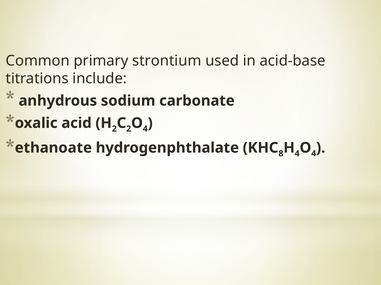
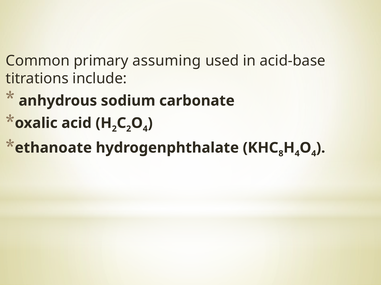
strontium: strontium -> assuming (167, 61)
